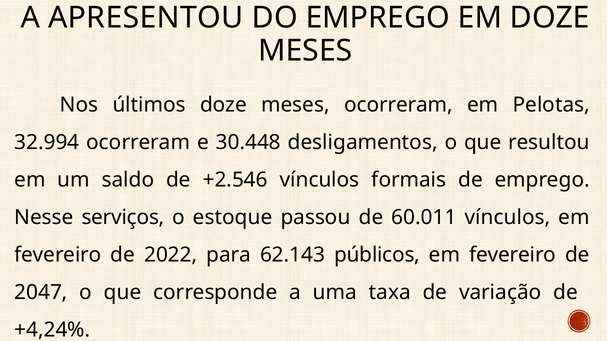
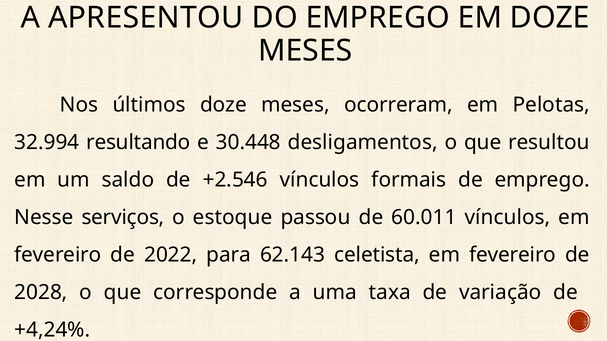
32.994 ocorreram: ocorreram -> resultando (138, 143)
públicos: públicos -> celetista (377, 255)
2047: 2047 -> 2028 (41, 293)
